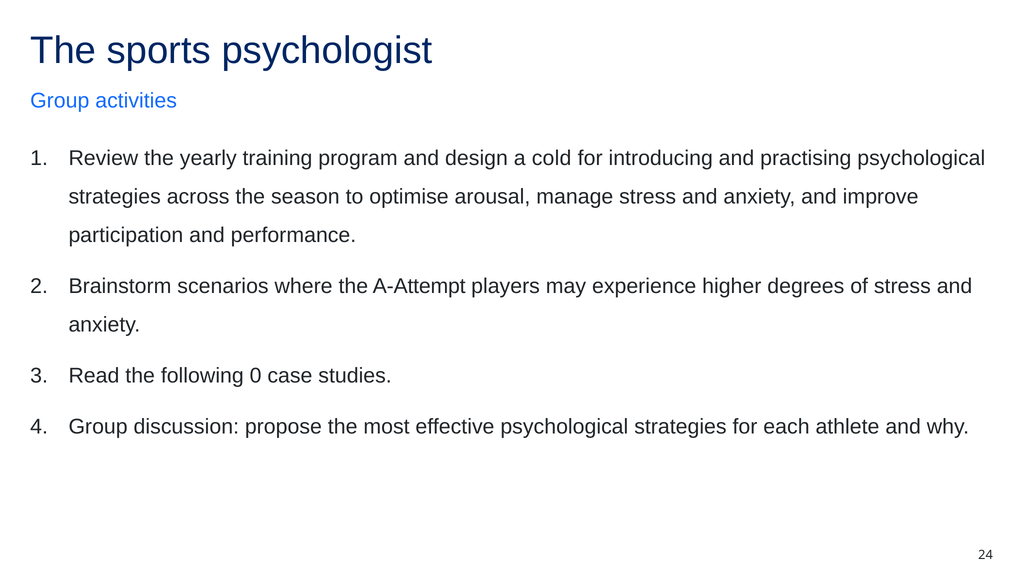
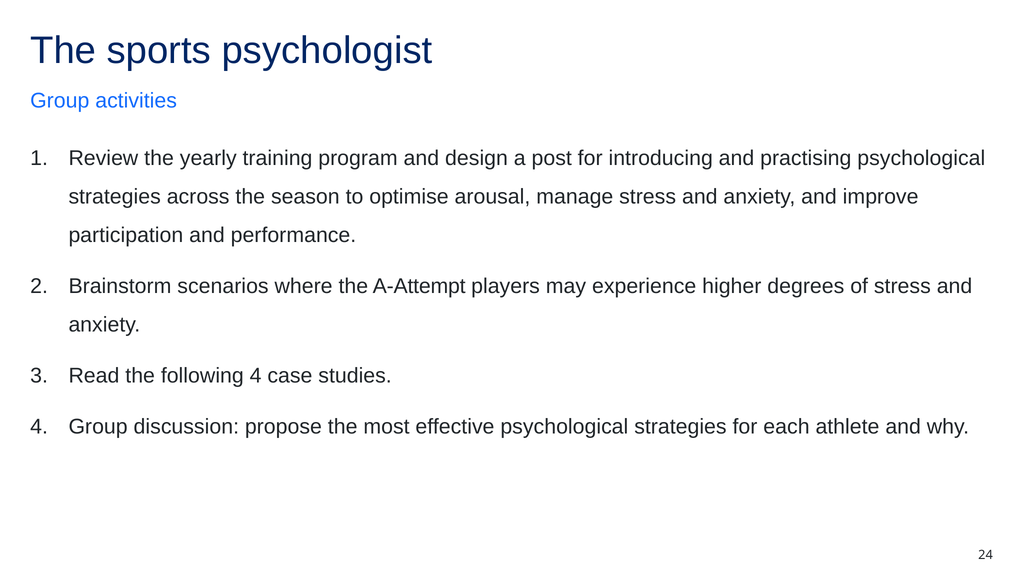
cold: cold -> post (552, 158)
following 0: 0 -> 4 (256, 376)
